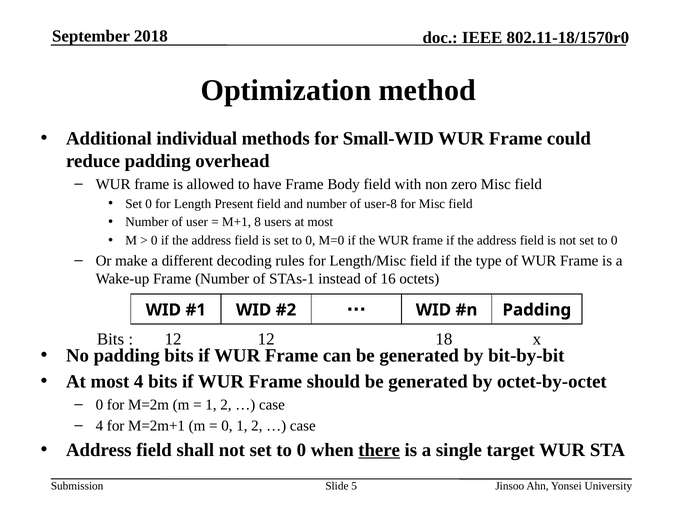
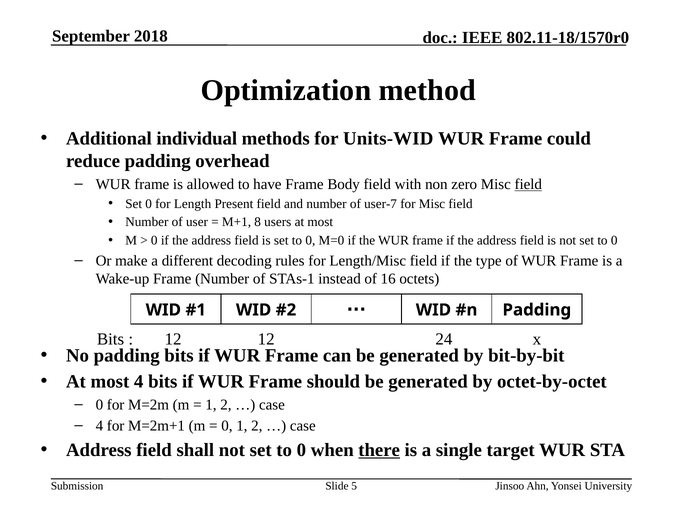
Small-WID: Small-WID -> Units-WID (388, 139)
field underline: none -> present (528, 185)
user-8: user-8 -> user-7 (381, 204)
18: 18 -> 24 (444, 340)
